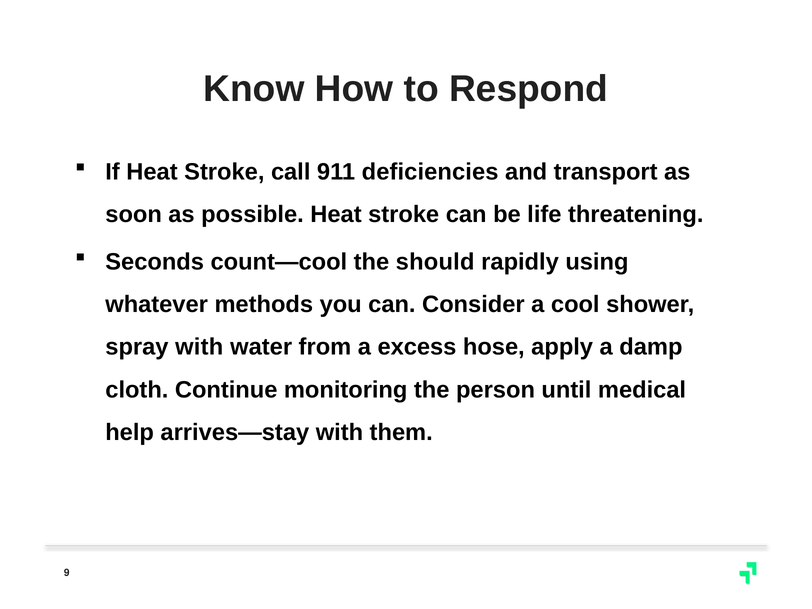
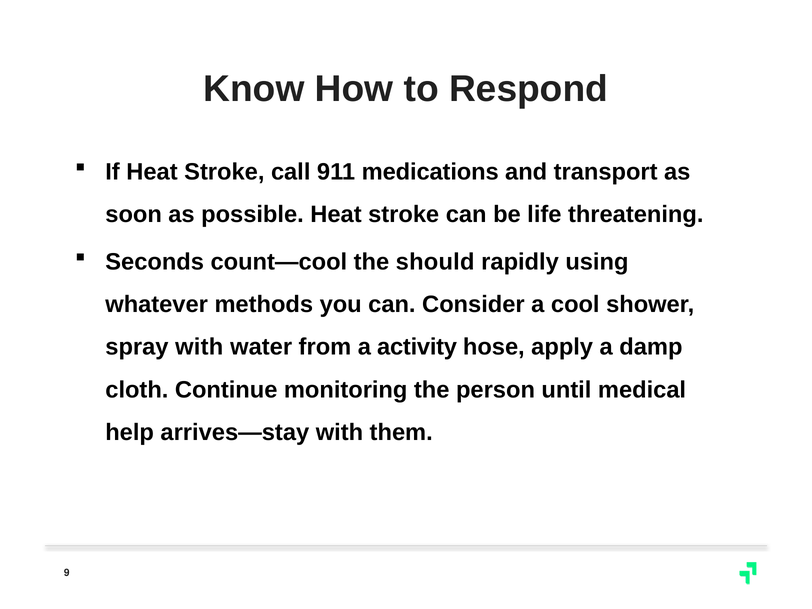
deficiencies: deficiencies -> medications (430, 172)
excess: excess -> activity (417, 347)
